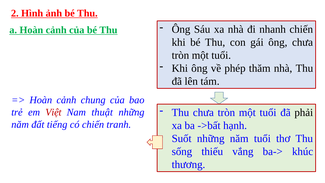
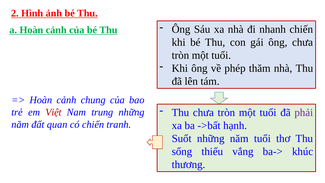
phải colour: black -> purple (304, 112)
thuật: thuật -> trung (102, 112)
tiếng: tiếng -> quan (57, 124)
